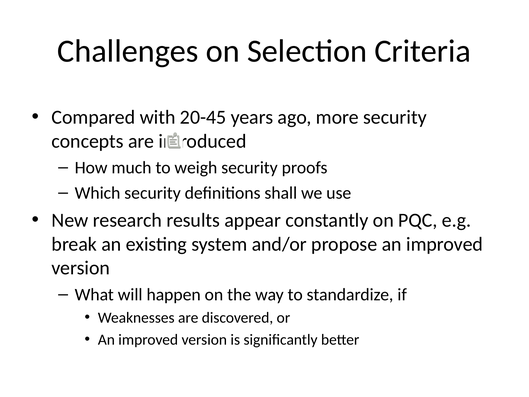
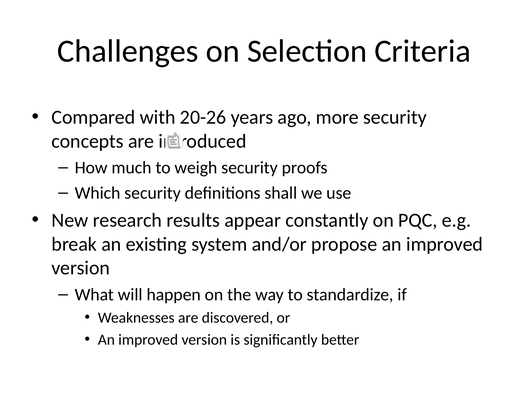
20-45: 20-45 -> 20-26 (203, 117)
